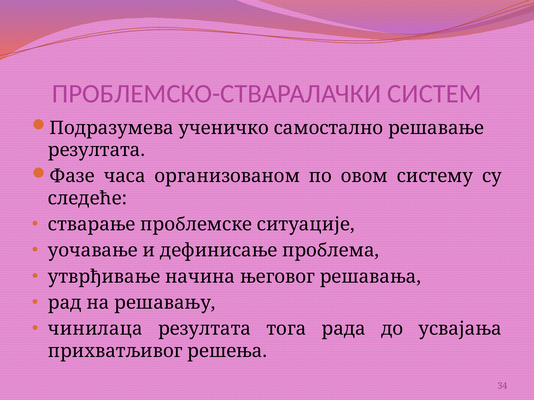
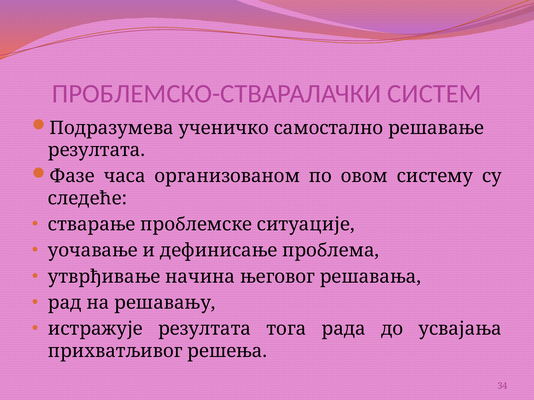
чинилаца: чинилаца -> истражује (95, 329)
